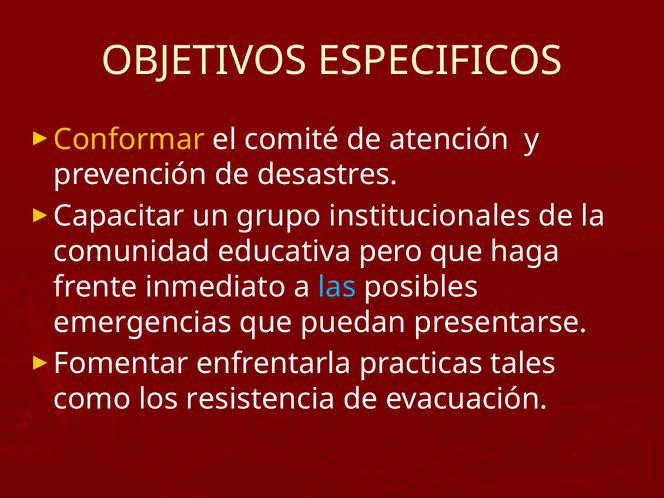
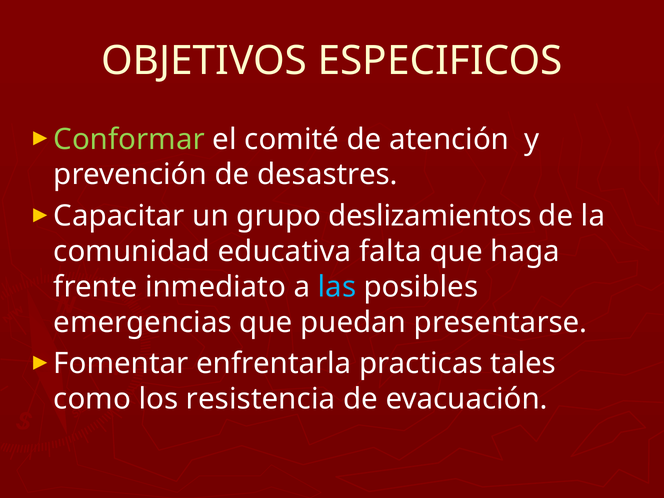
Conformar colour: yellow -> light green (129, 139)
institucionales: institucionales -> deslizamientos (430, 216)
pero: pero -> falta (390, 251)
